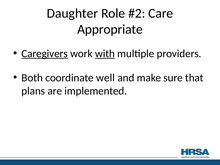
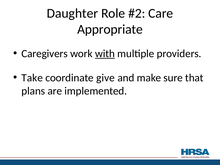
Caregivers underline: present -> none (45, 54)
Both: Both -> Take (32, 78)
well: well -> give (105, 78)
